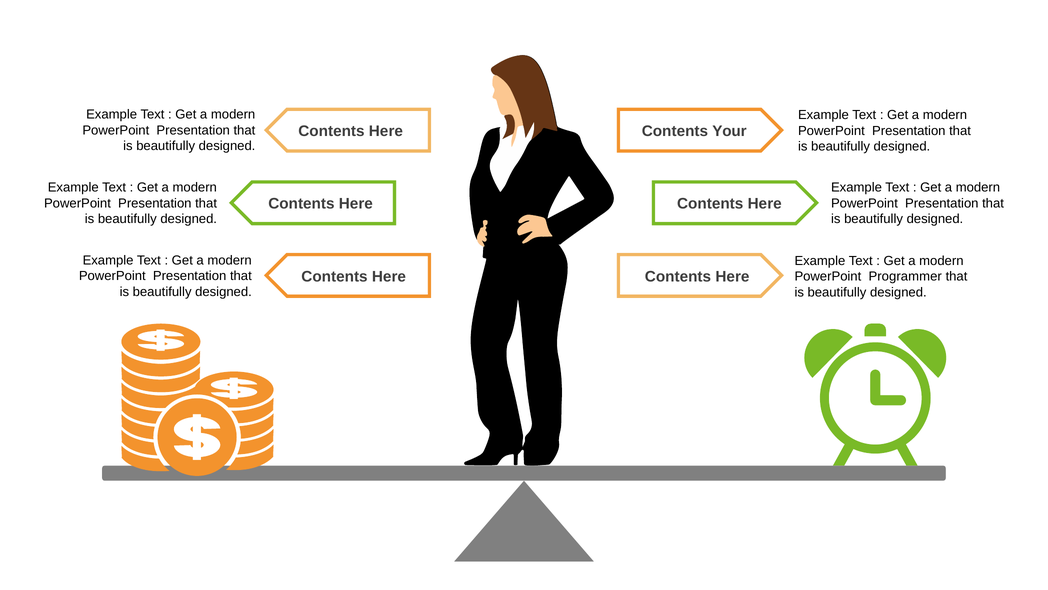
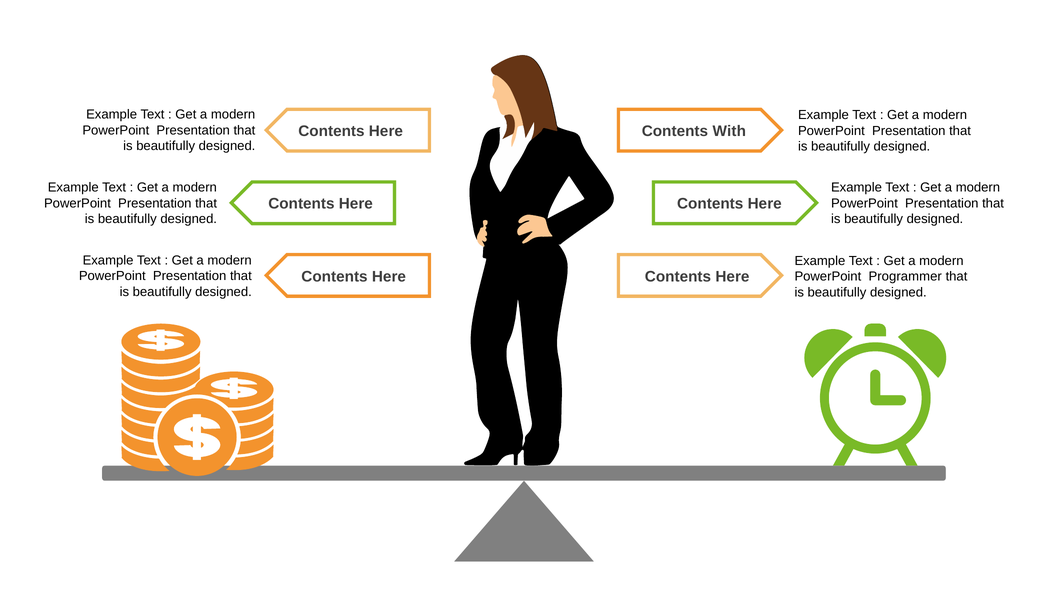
Your: Your -> With (729, 131)
